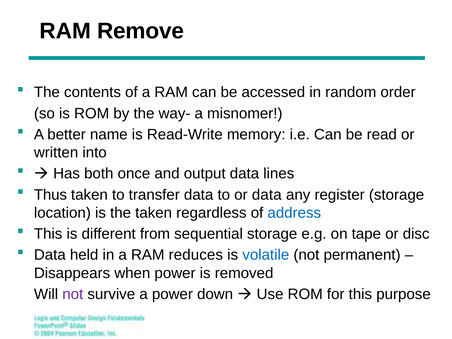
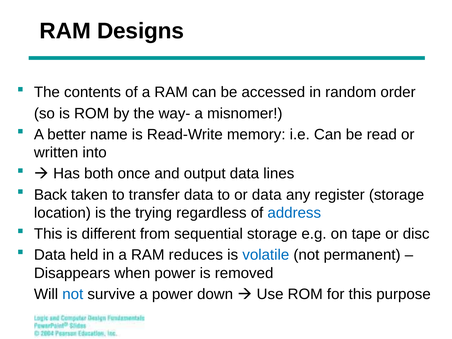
Remove: Remove -> Designs (141, 31)
Thus: Thus -> Back (50, 195)
the taken: taken -> trying (154, 213)
not colour: purple -> blue (73, 294)
